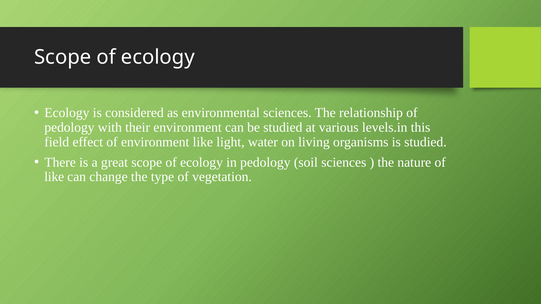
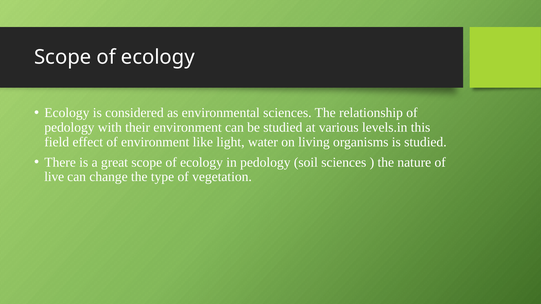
like: like -> live (54, 177)
